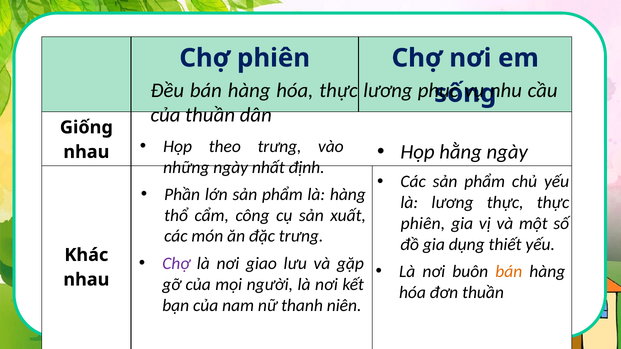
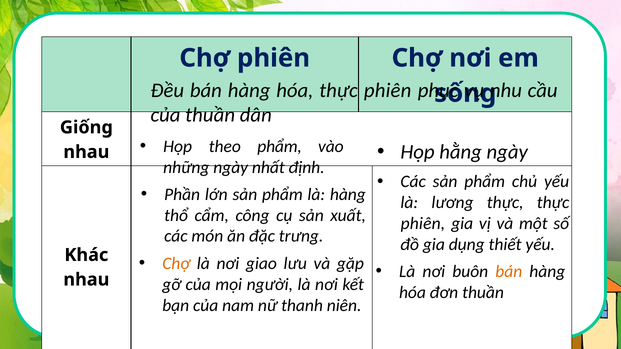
hóa thực lương: lương -> phiên (388, 90)
theo trưng: trưng -> phẩm (280, 146)
Chợ colour: purple -> orange (176, 264)
